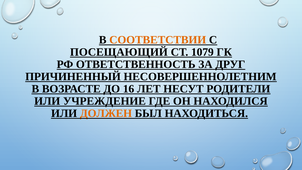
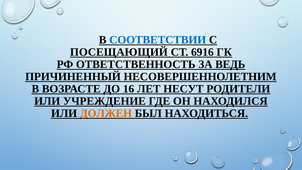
СООТВЕТСТВИИ colour: orange -> blue (158, 40)
1079: 1079 -> 6916 (202, 52)
ДРУГ: ДРУГ -> ВЕДЬ (230, 64)
